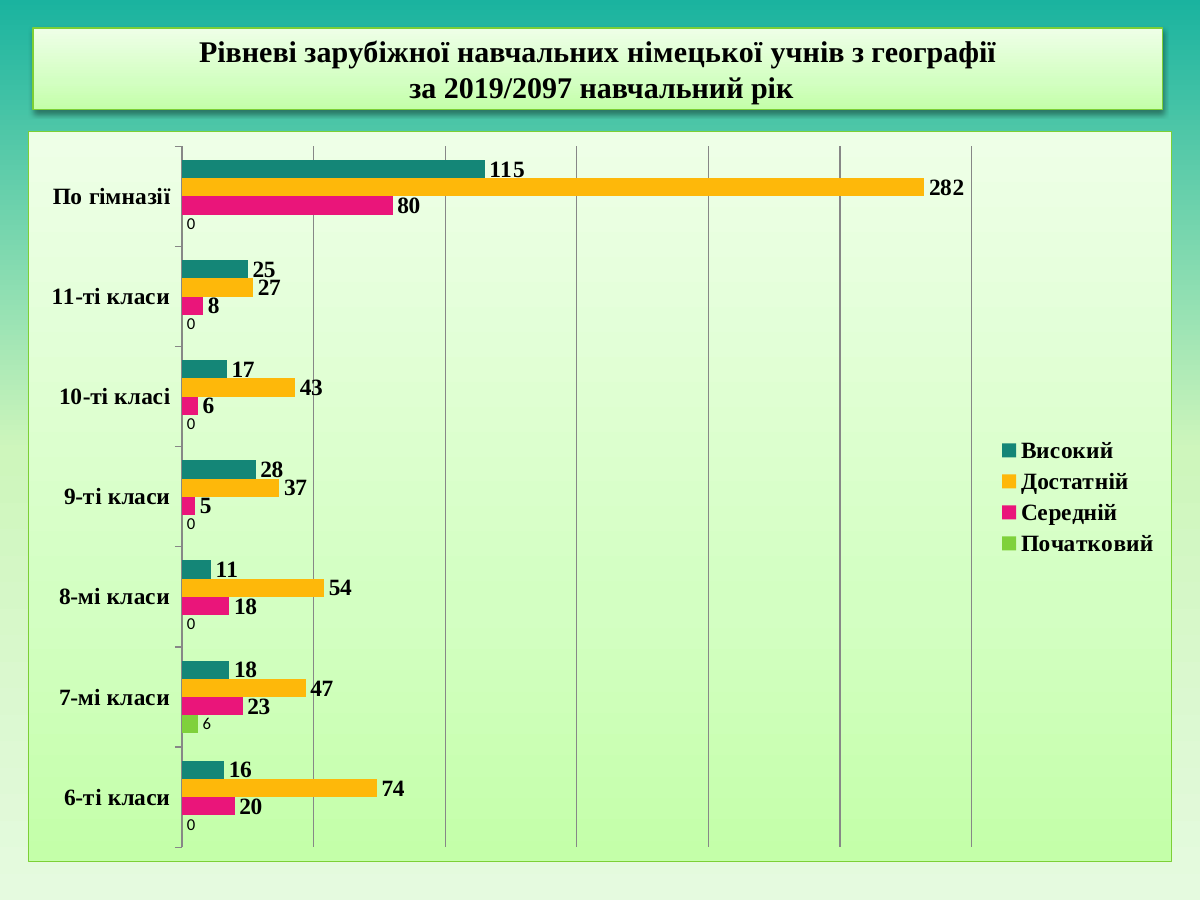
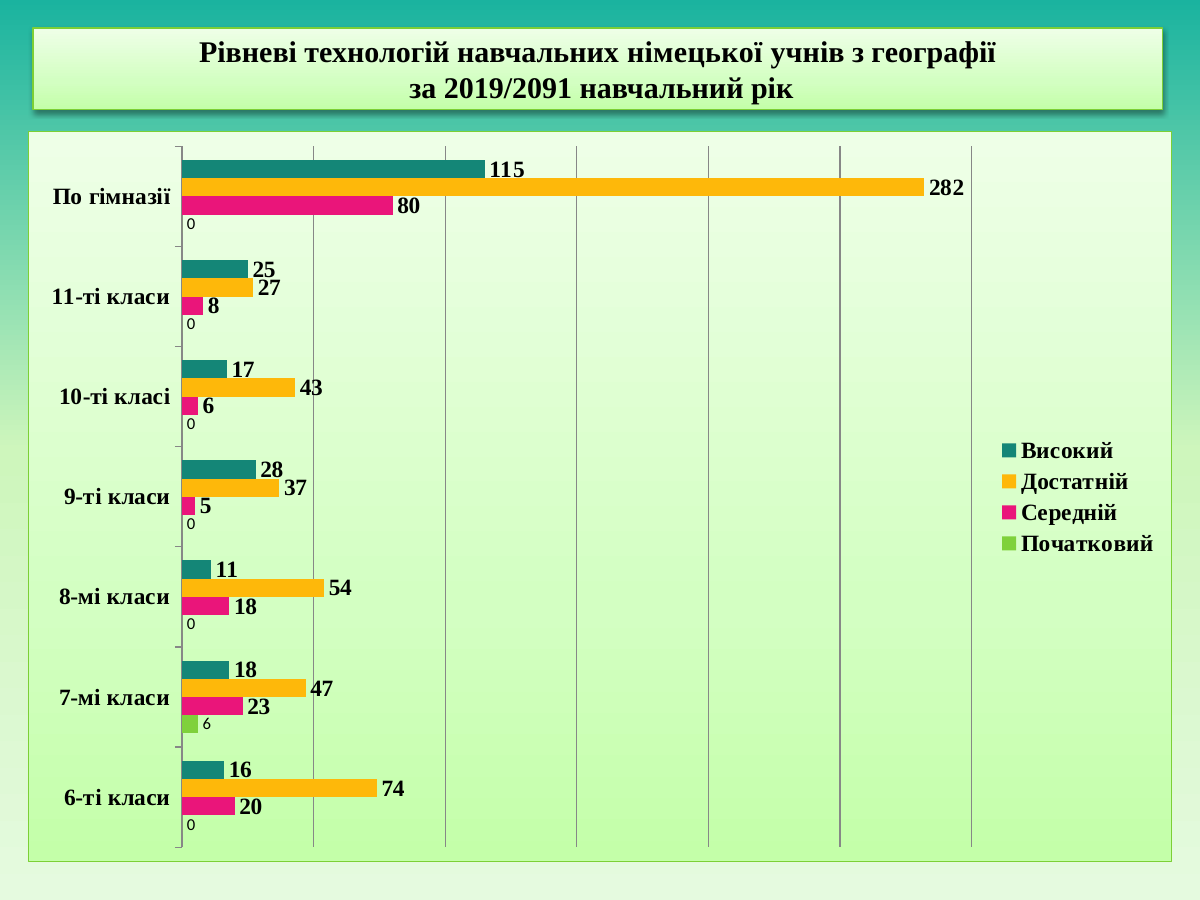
зарубіжної: зарубіжної -> технологій (377, 53)
2019/2097: 2019/2097 -> 2019/2091 (508, 89)
